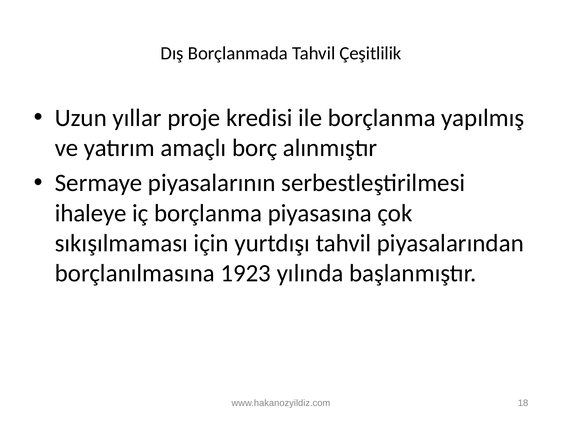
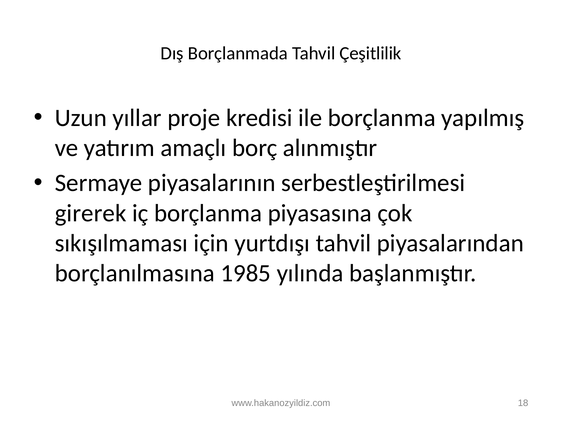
ihaleye: ihaleye -> girerek (91, 213)
1923: 1923 -> 1985 (246, 273)
